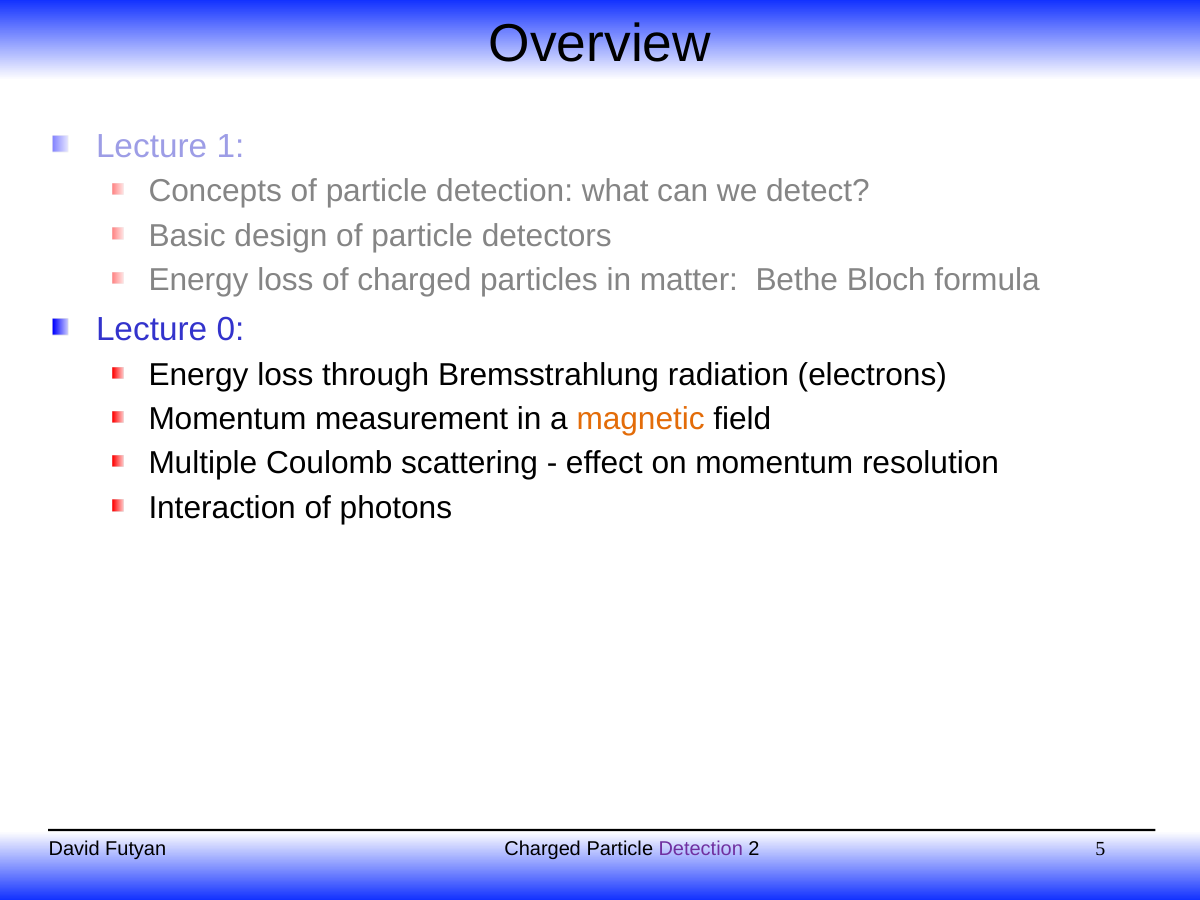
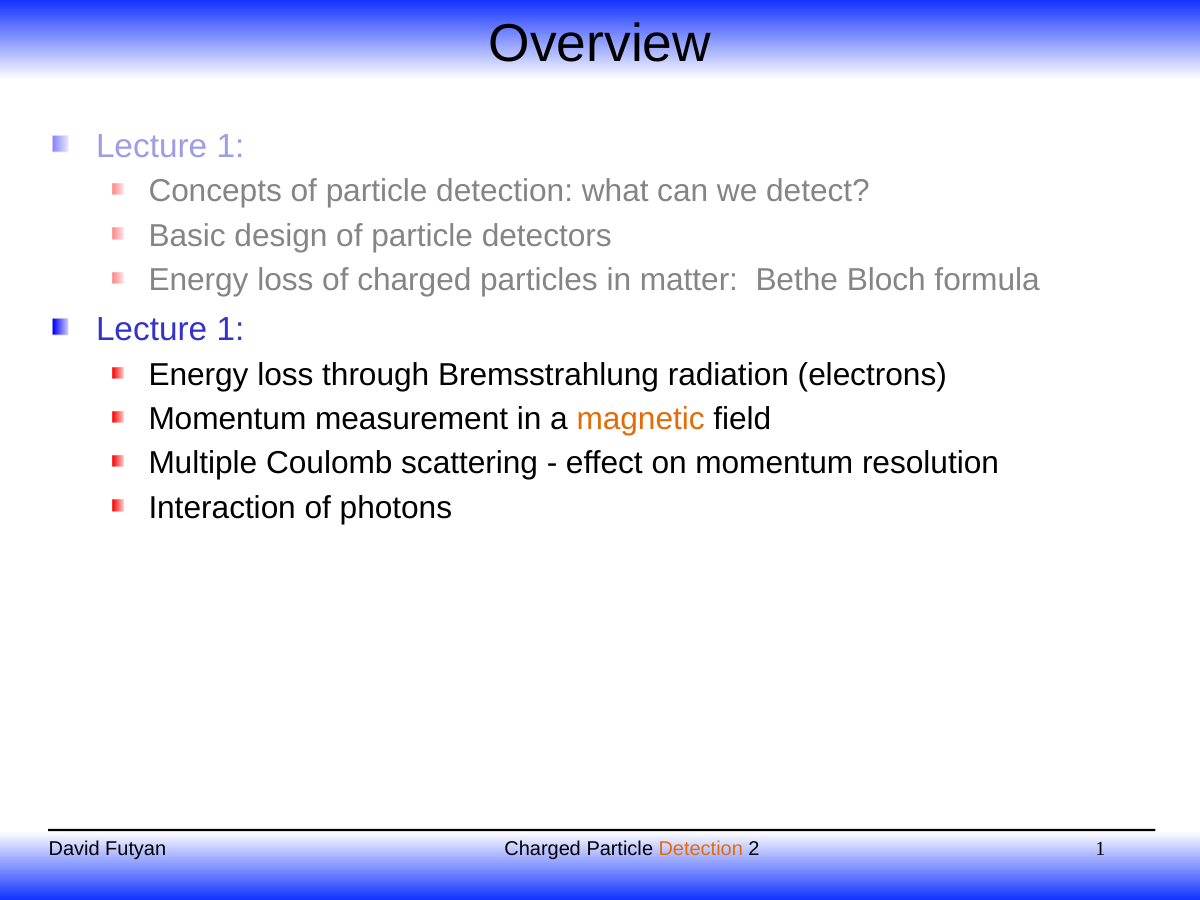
0: 0 -> 1 (230, 330)
Detection colour: purple -> orange (701, 849)
5: 5 -> 1 (1100, 849)
